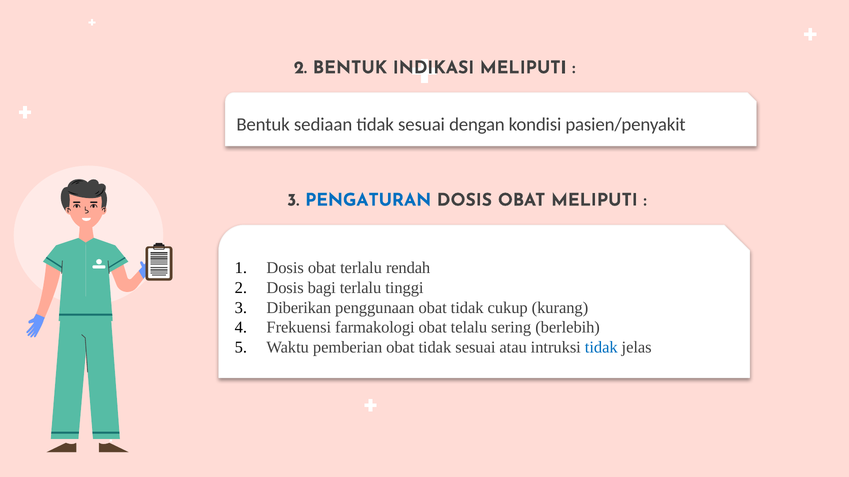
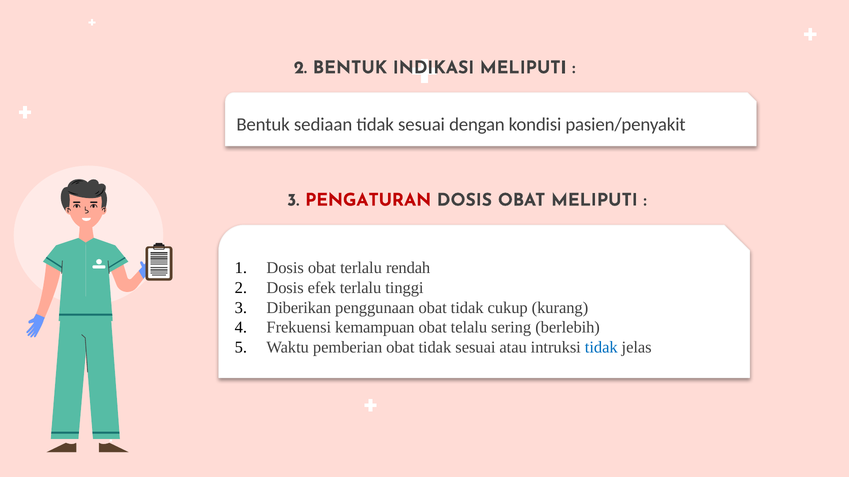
PENGATURAN colour: blue -> red (368, 200)
bagi: bagi -> efek (322, 288)
farmakologi: farmakologi -> kemampuan (375, 328)
